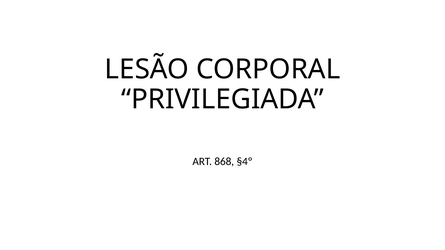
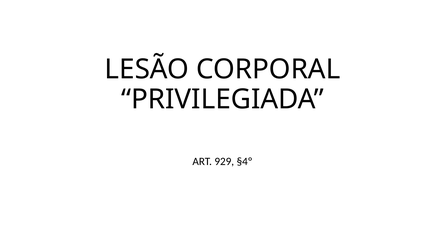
868: 868 -> 929 (224, 162)
